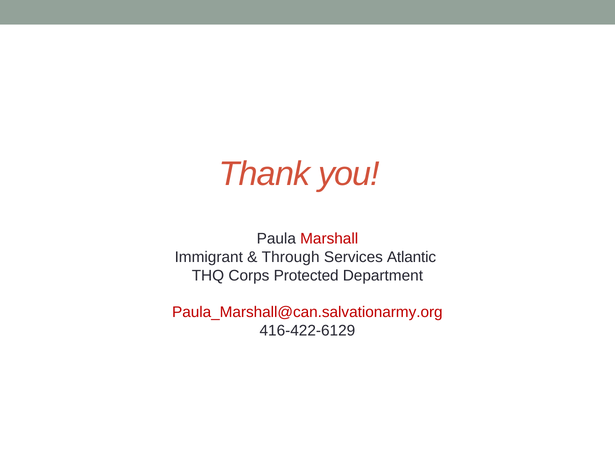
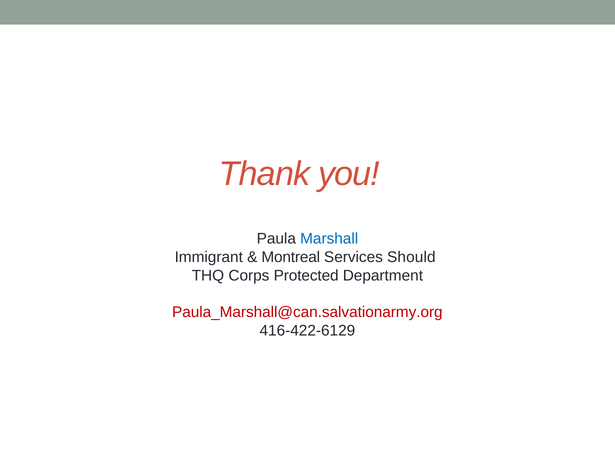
Marshall colour: red -> blue (329, 239)
Through: Through -> Montreal (291, 257)
Atlantic: Atlantic -> Should (411, 257)
